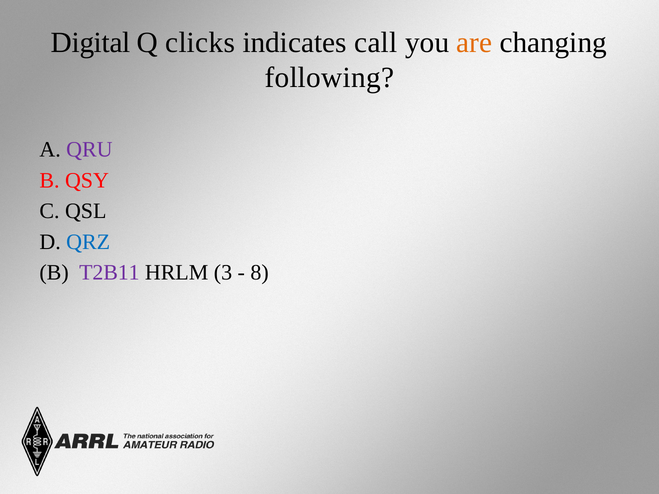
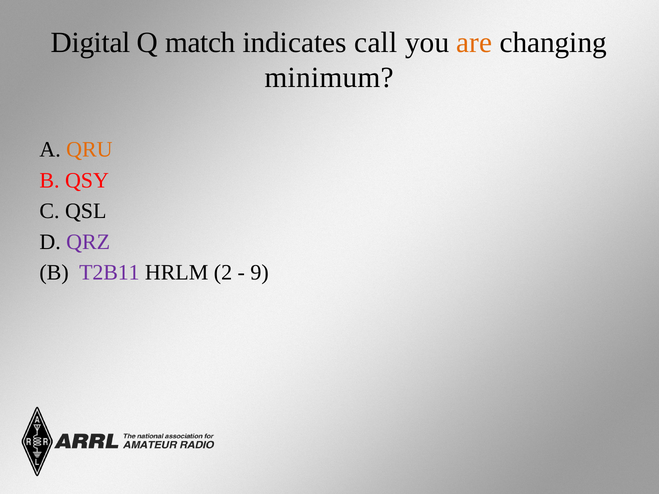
clicks: clicks -> match (200, 43)
following: following -> minimum (329, 78)
QRU colour: purple -> orange (89, 150)
QRZ colour: blue -> purple (88, 242)
3: 3 -> 2 (223, 273)
8: 8 -> 9 (260, 273)
